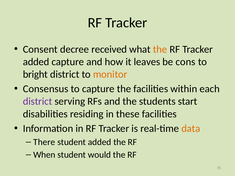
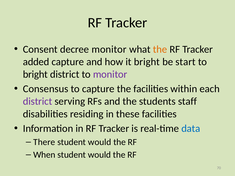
decree received: received -> monitor (109, 49)
it leaves: leaves -> bright (147, 62)
cons: cons -> start (186, 62)
monitor colour: orange -> purple (110, 74)
start: start -> staff (188, 102)
data colour: orange -> blue (191, 129)
added: added -> would (100, 142)
